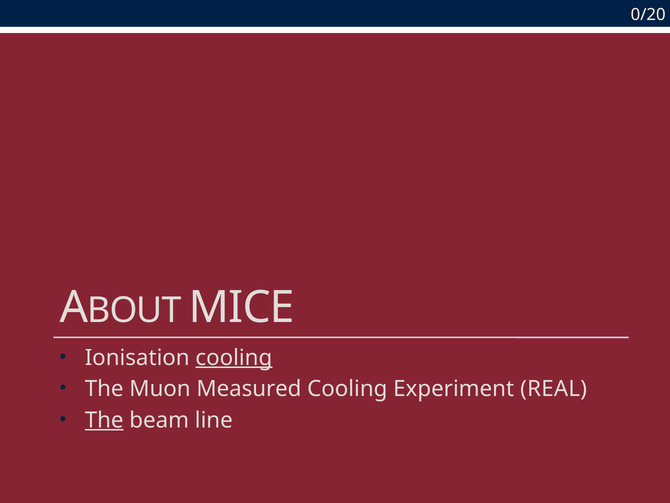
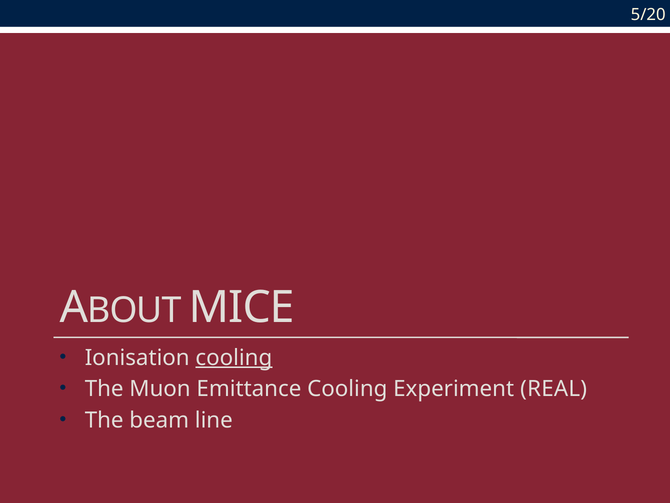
0/20: 0/20 -> 5/20 (648, 14)
Measured: Measured -> Emittance (249, 389)
The underline: present -> none (104, 420)
